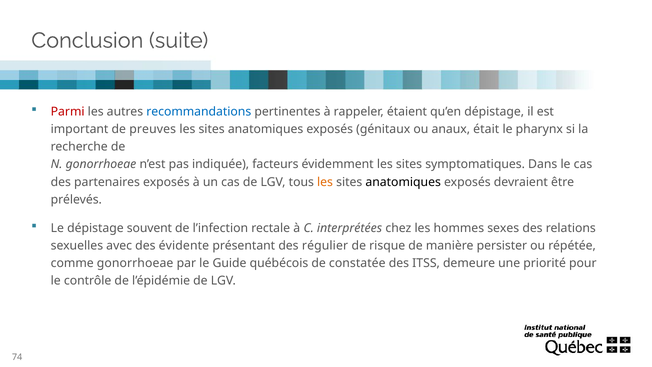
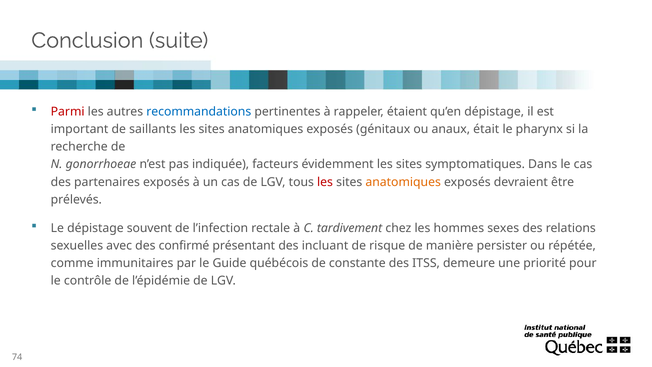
preuves: preuves -> saillants (153, 129)
les colour: orange -> red (325, 182)
anatomiques colour: black -> orange (403, 182)
interprétées: interprétées -> tardivement (350, 228)
évidente: évidente -> confirmé (184, 246)
régulier: régulier -> incluant (325, 246)
comme gonorrhoeae: gonorrhoeae -> immunitaires (135, 263)
constatée: constatée -> constante (357, 263)
